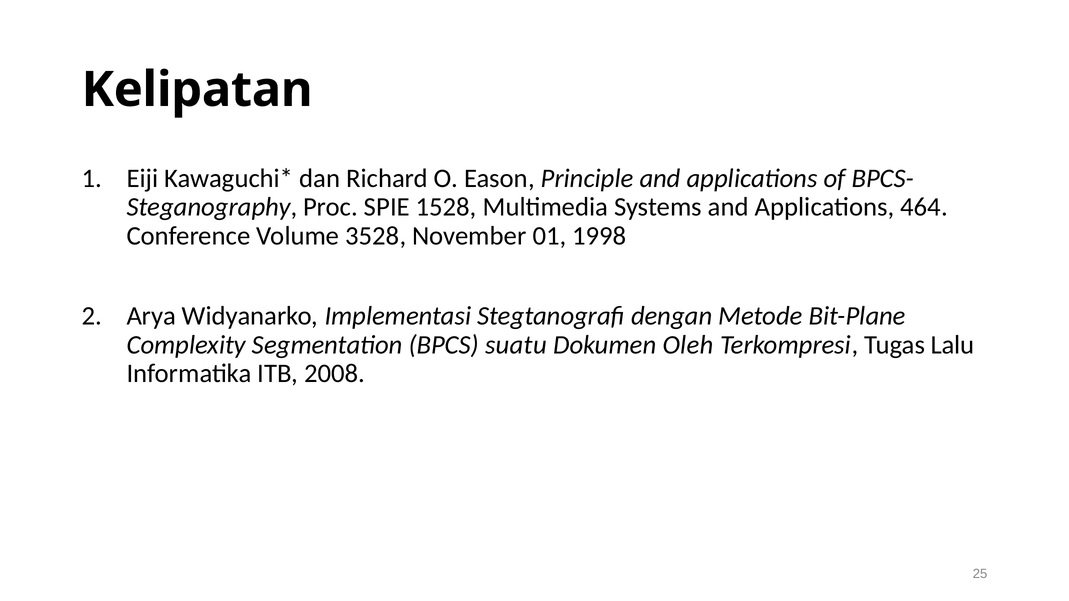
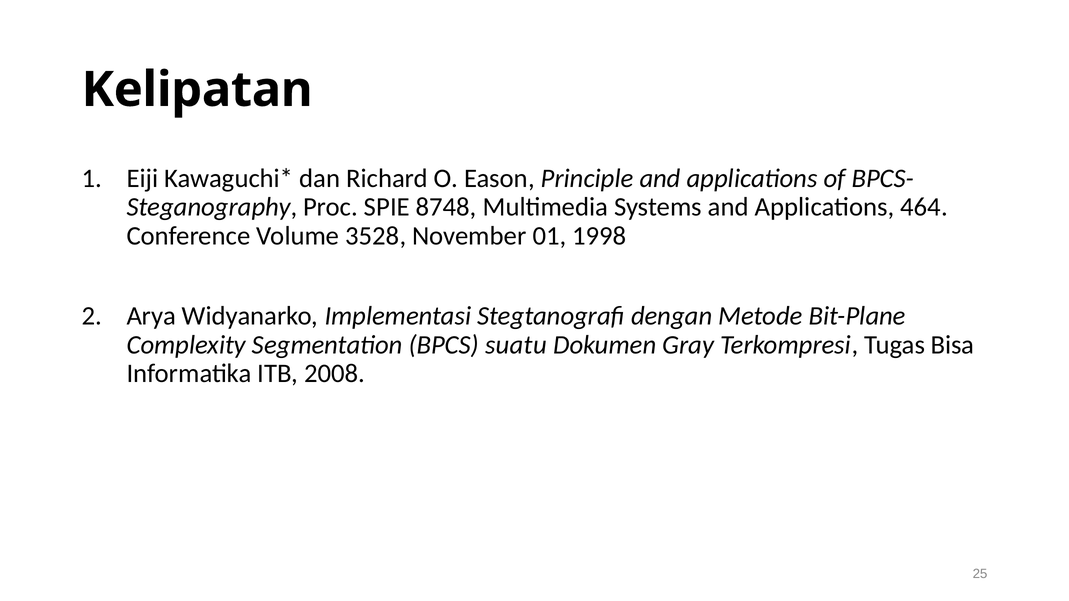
1528: 1528 -> 8748 (446, 207)
Oleh: Oleh -> Gray (688, 345)
Lalu: Lalu -> Bisa (953, 345)
